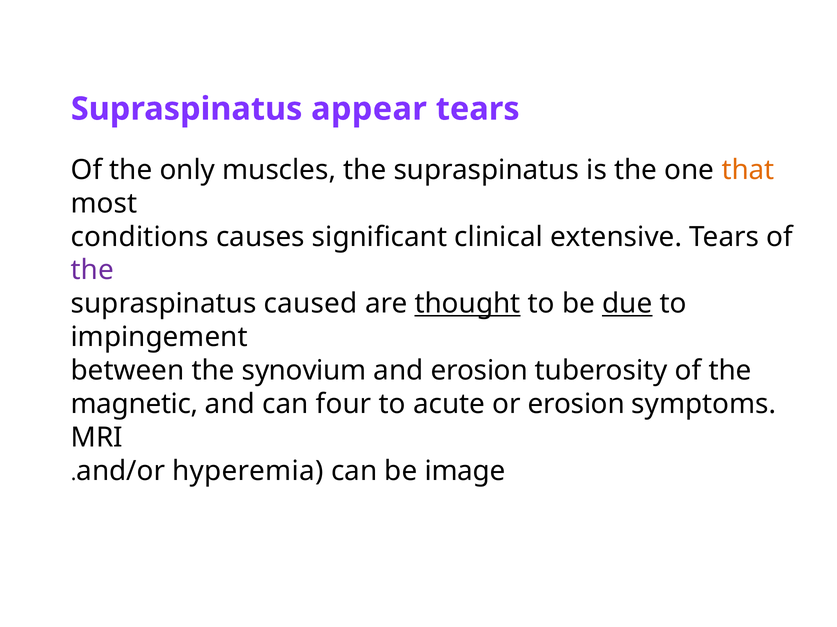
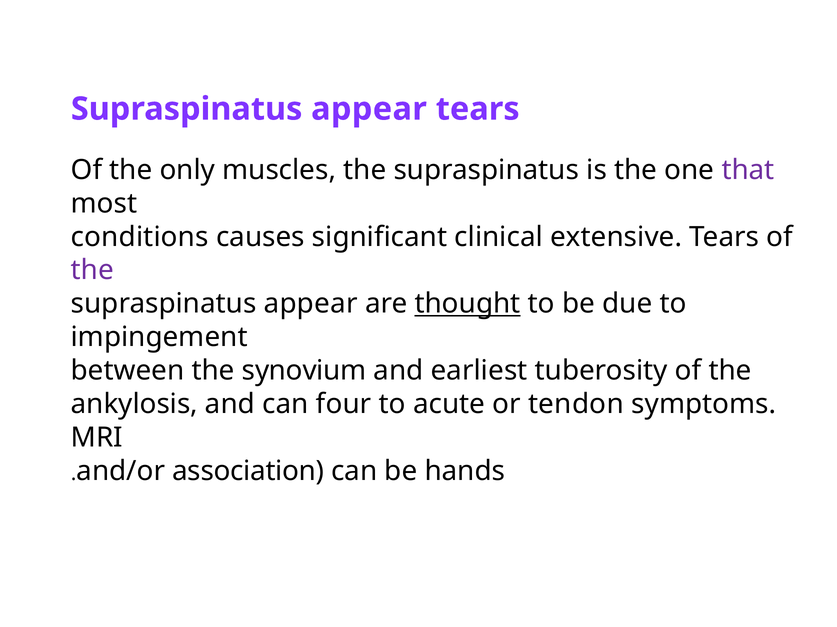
that colour: orange -> purple (748, 170)
caused: caused -> appear (311, 304)
due underline: present -> none (627, 304)
and erosion: erosion -> earliest (479, 371)
magnetic: magnetic -> ankylosis (134, 405)
or erosion: erosion -> tendon (576, 405)
hyperemia: hyperemia -> association (248, 471)
image: image -> hands (465, 471)
